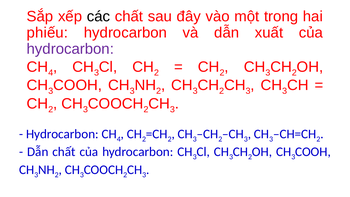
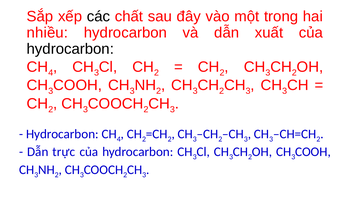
phiếu: phiếu -> nhiều (47, 33)
hydrocarbon colour: purple -> black (70, 49)
Dẫn chất: chất -> trực (64, 152)
